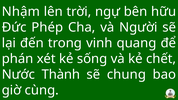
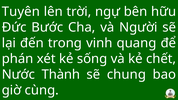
Nhậm: Nhậm -> Tuyên (21, 12)
Phép: Phép -> Bước (47, 27)
